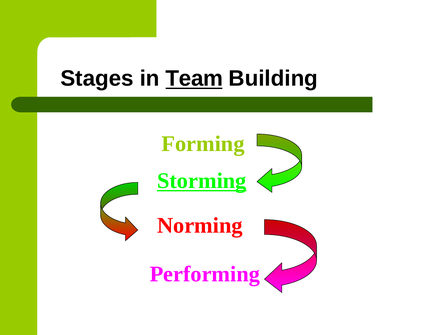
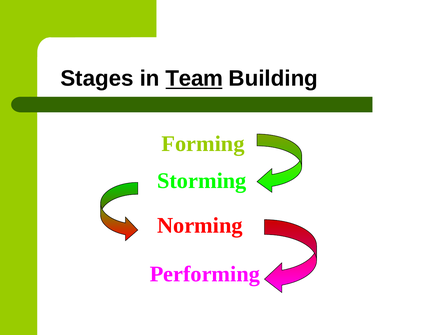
Storming underline: present -> none (202, 181)
